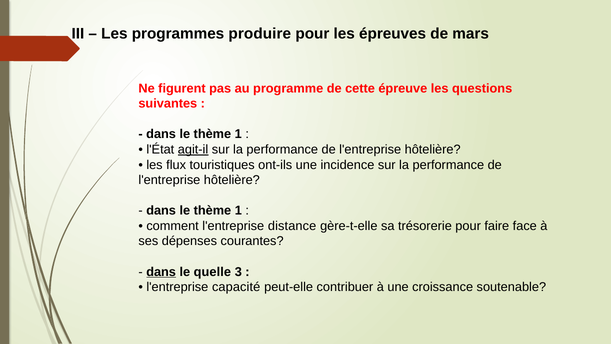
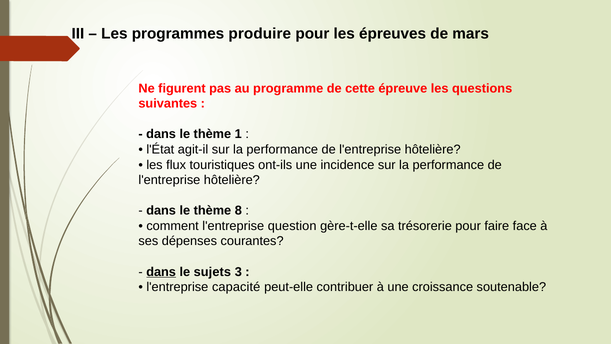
agit-il underline: present -> none (193, 149)
1: 1 -> 8 (238, 210)
distance: distance -> question (292, 226)
quelle: quelle -> sujets (212, 272)
